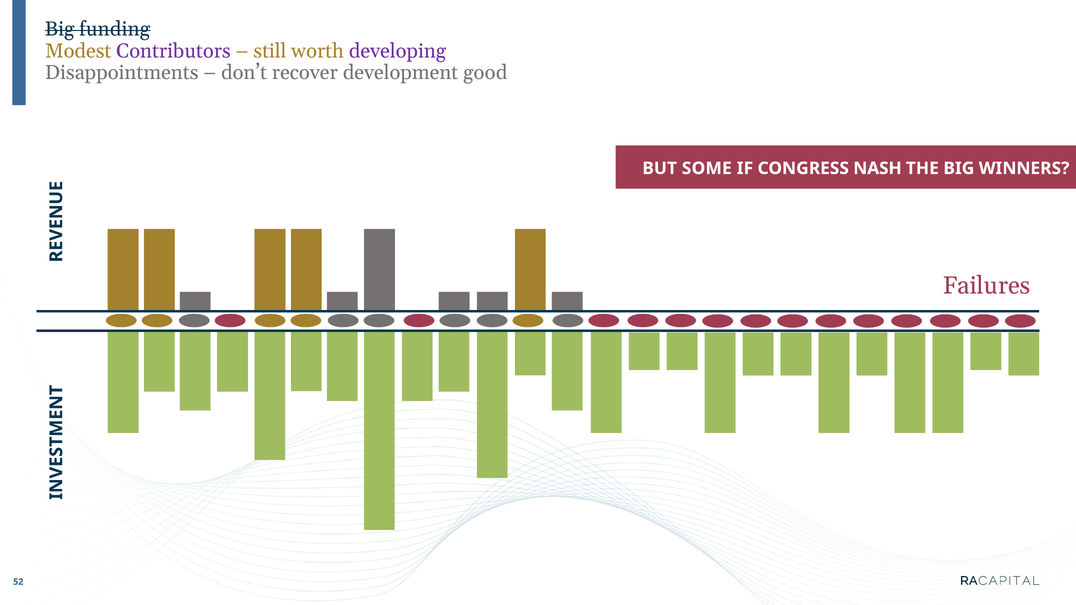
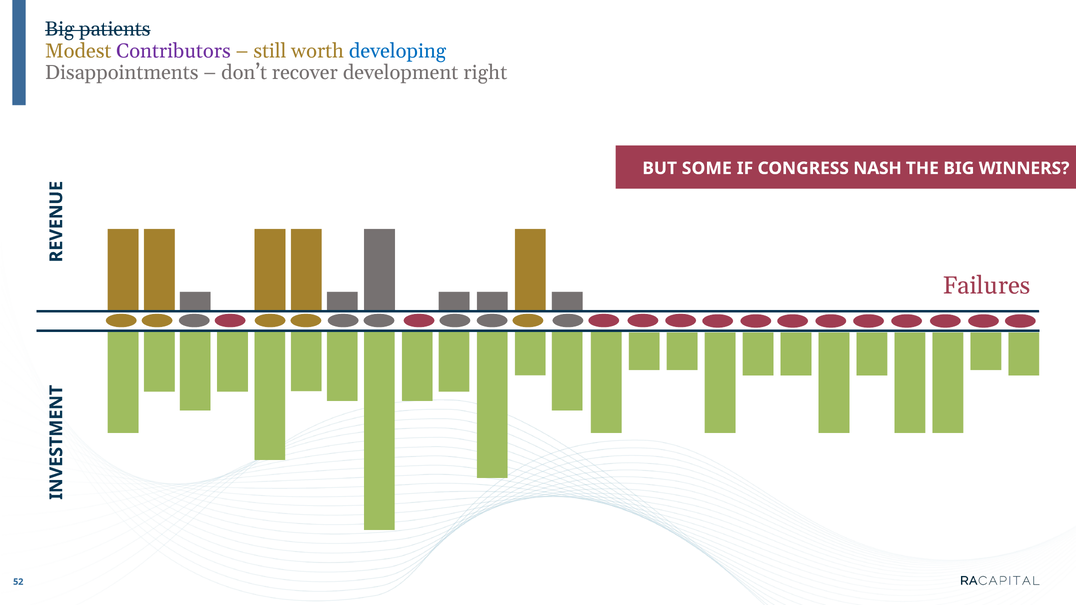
funding: funding -> patients (115, 29)
developing colour: purple -> blue (397, 51)
good: good -> right (485, 73)
